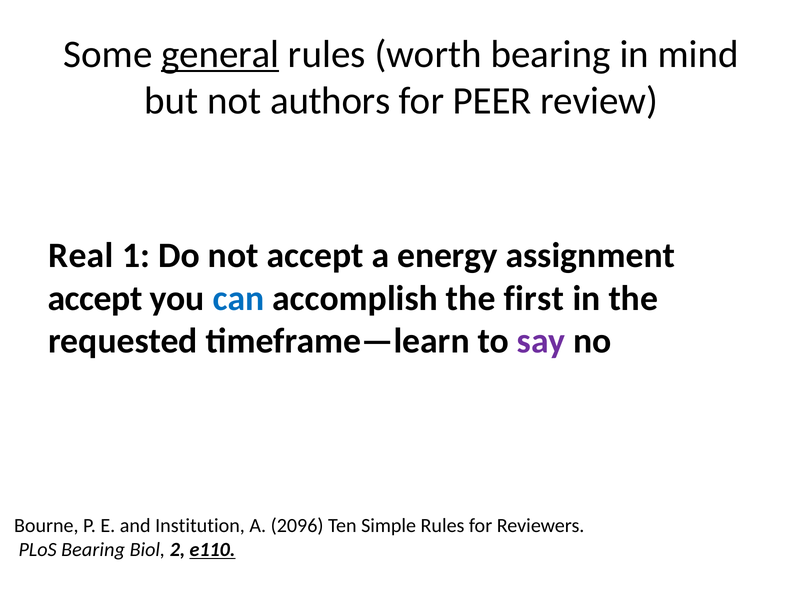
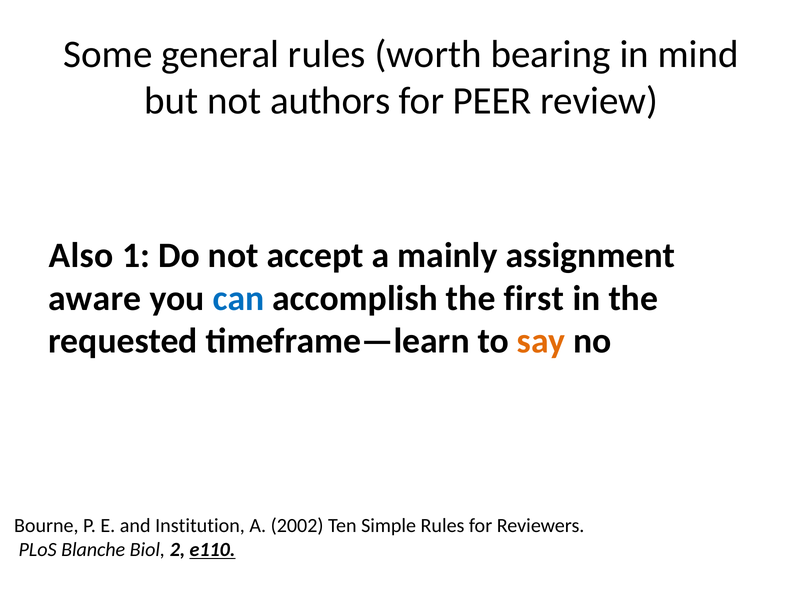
general underline: present -> none (220, 54)
Real: Real -> Also (81, 255)
energy: energy -> mainly (447, 255)
accept: accept -> aware (95, 298)
say colour: purple -> orange (541, 341)
2096: 2096 -> 2002 (297, 526)
PLoS Bearing: Bearing -> Blanche (93, 550)
